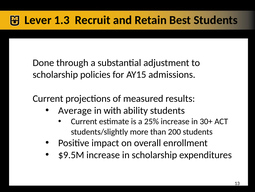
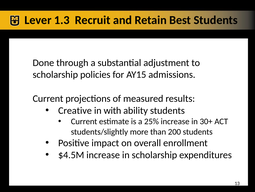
Average: Average -> Creative (75, 110)
$9.5M: $9.5M -> $4.5M (71, 154)
